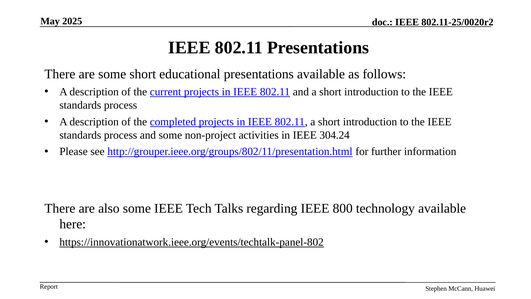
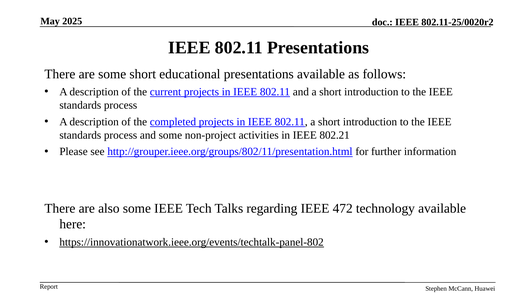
304.24: 304.24 -> 802.21 (335, 135)
800: 800 -> 472 (343, 208)
